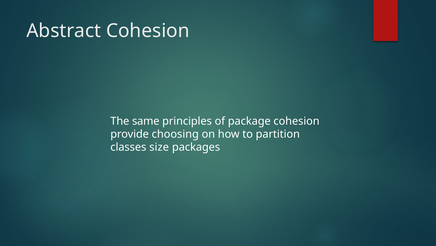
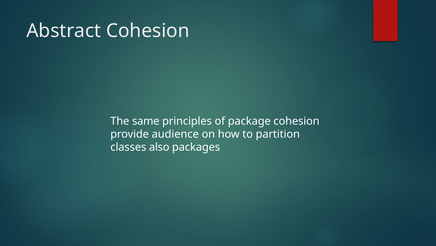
choosing: choosing -> audience (175, 134)
size: size -> also (159, 147)
